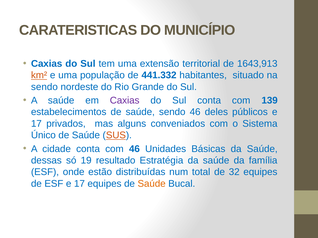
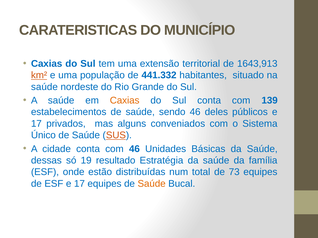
sendo: sendo -> saúde (44, 87)
Caxias colour: purple -> orange (125, 101)
32: 32 -> 73 (234, 172)
